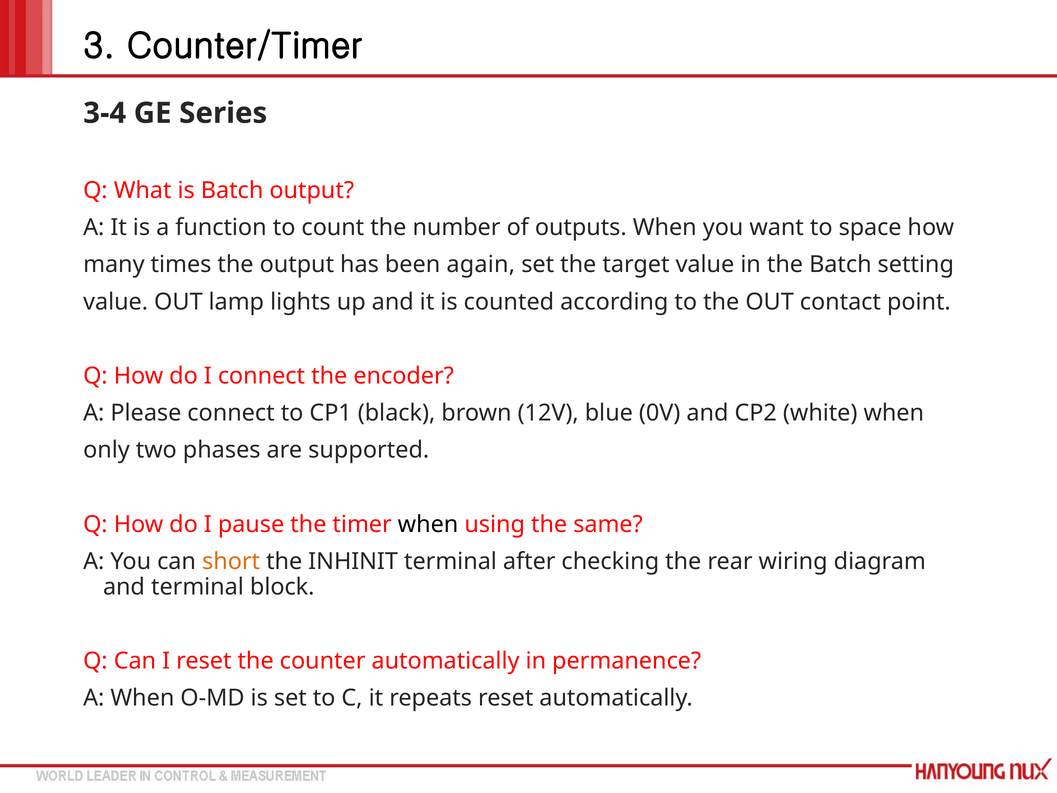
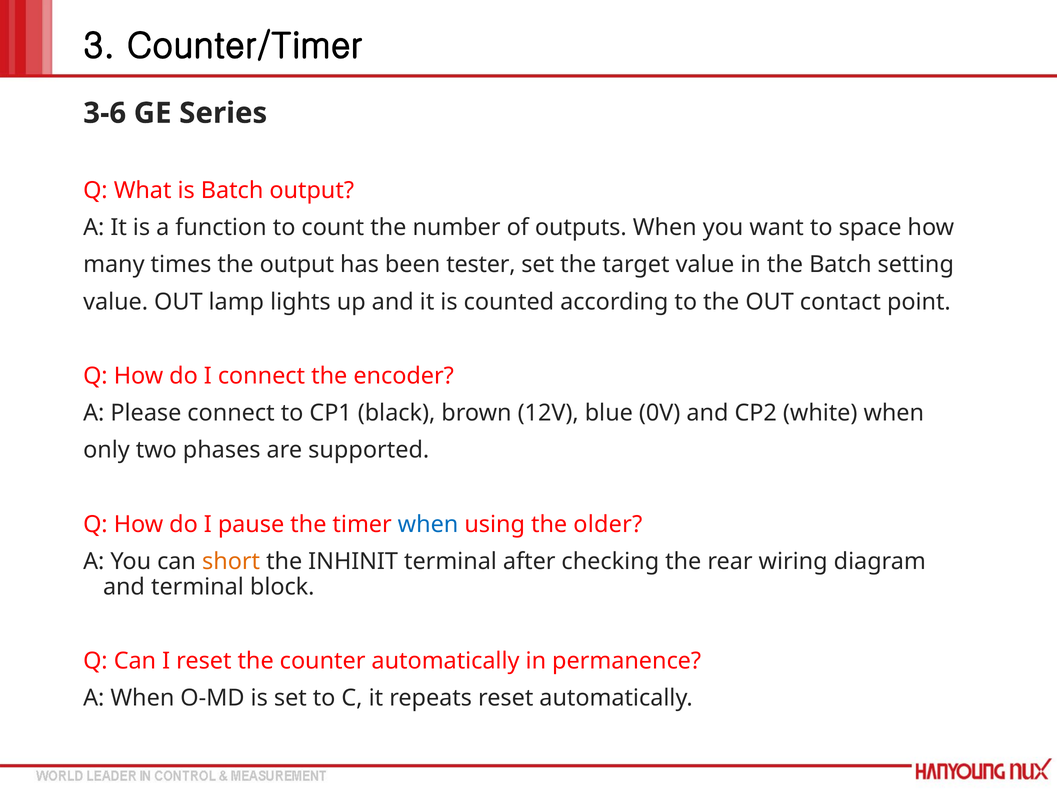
3-4: 3-4 -> 3-6 (105, 113)
again: again -> tester (481, 265)
when colour: black -> blue (428, 524)
same: same -> older (608, 524)
